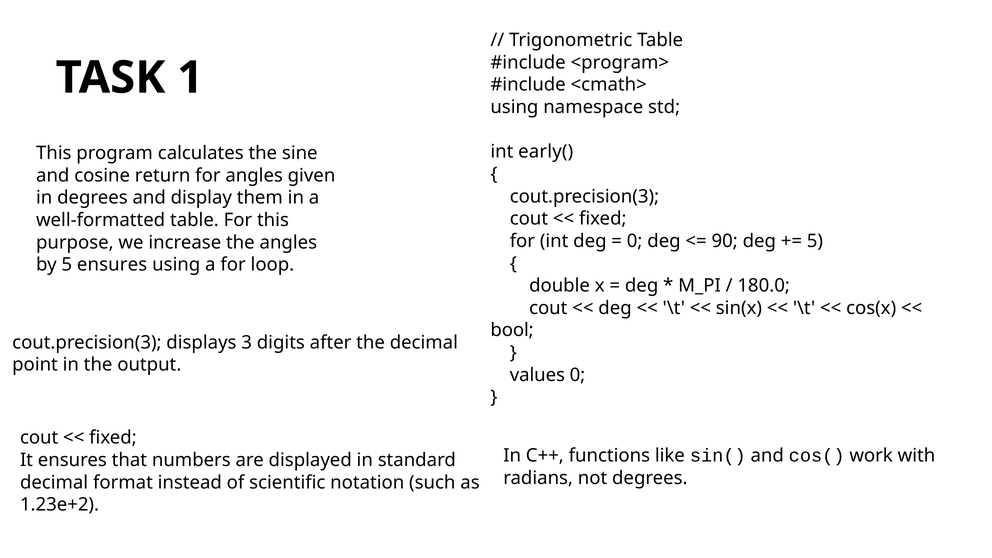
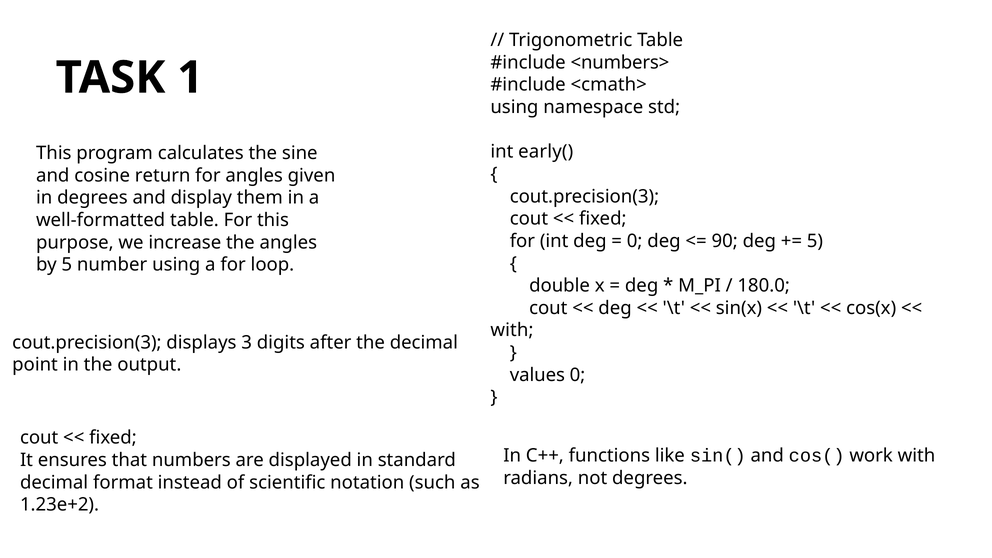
<program>: <program> -> <numbers> (620, 63)
5 ensures: ensures -> number (112, 265)
bool: bool -> with (512, 330)
